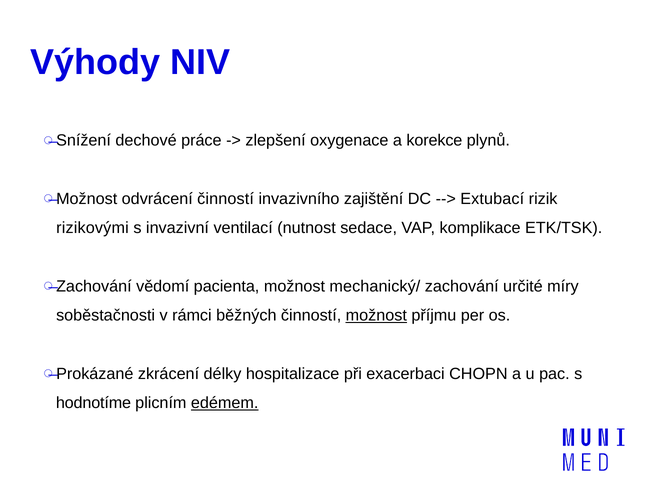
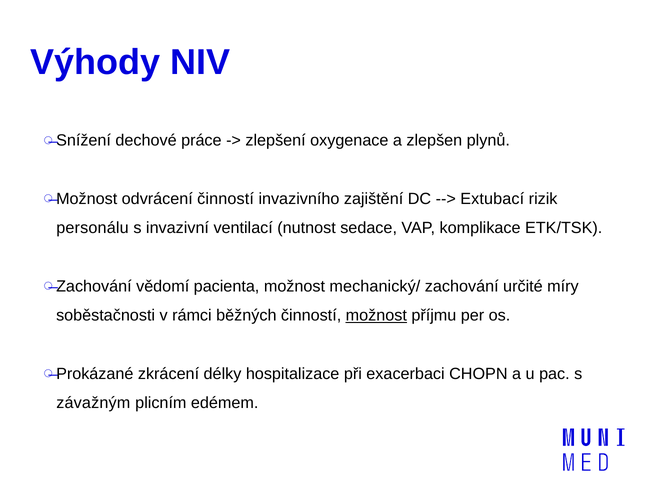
korekce: korekce -> zlepšen (434, 140)
rizikovými: rizikovými -> personálu (92, 228)
hodnotíme: hodnotíme -> závažným (93, 403)
edémem underline: present -> none (225, 403)
